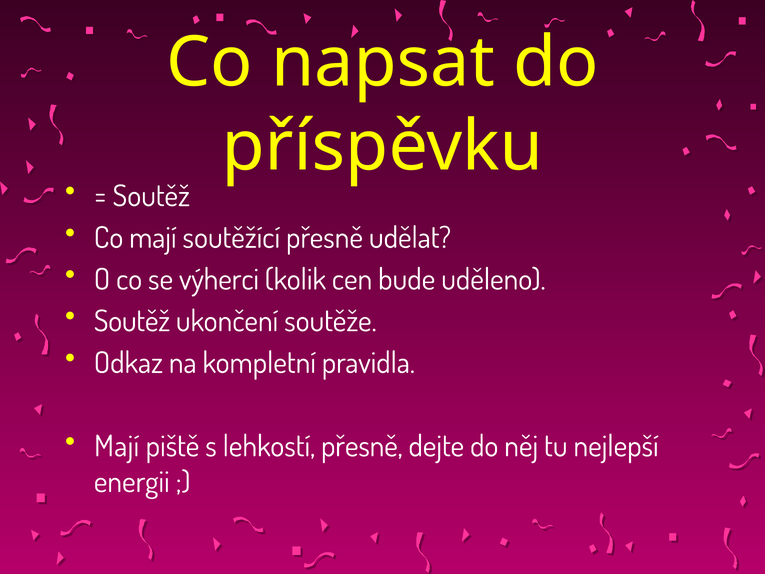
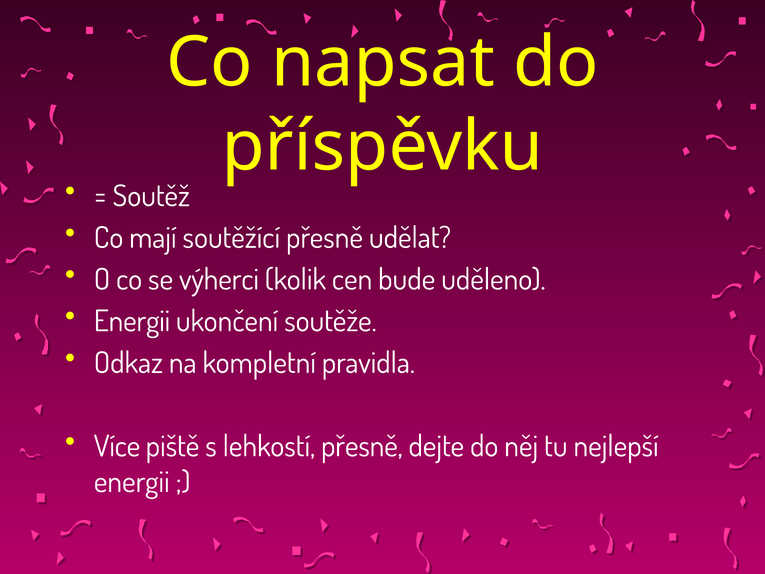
Soutěž: Soutěž -> Energii (132, 321)
Mají: Mají -> Více (117, 446)
